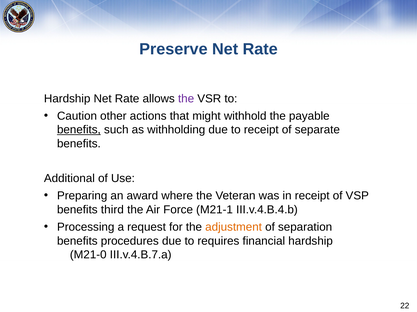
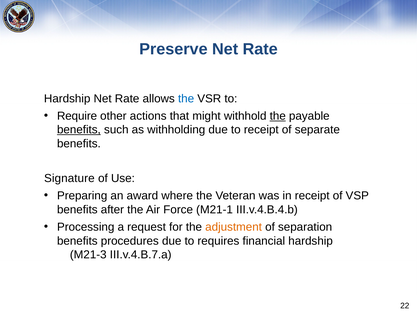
the colour: purple -> blue (186, 99)
Caution: Caution -> Require (77, 116)
the underline: none -> present (278, 116)
Additional: Additional -> Signature (69, 179)
third: third -> after (112, 210)
M21-0: M21-0 -> M21-3 (88, 255)
